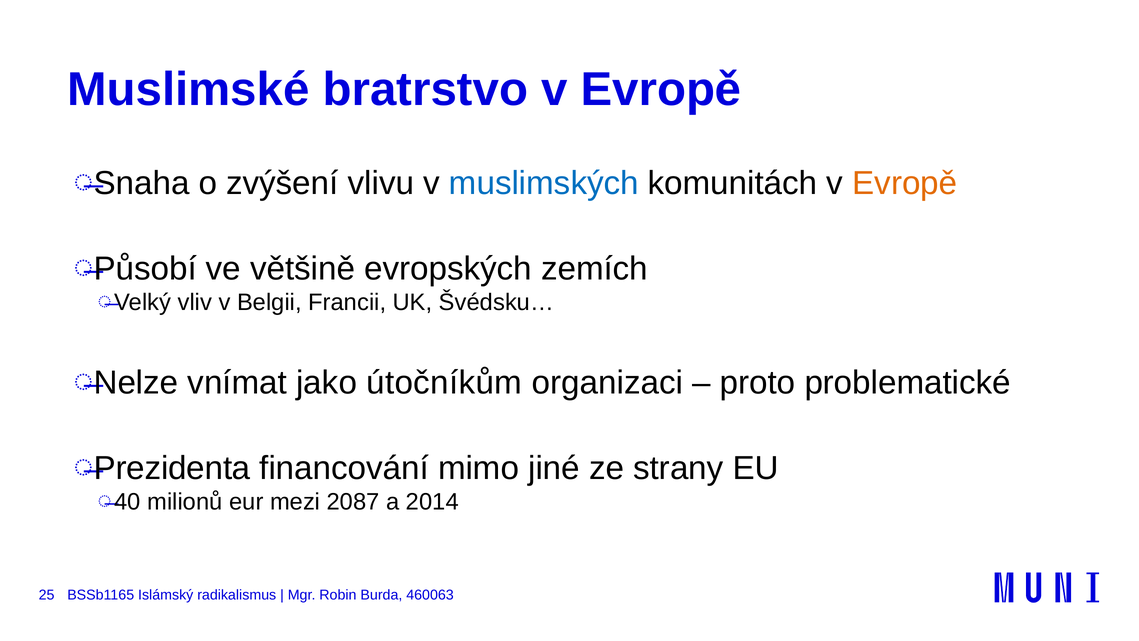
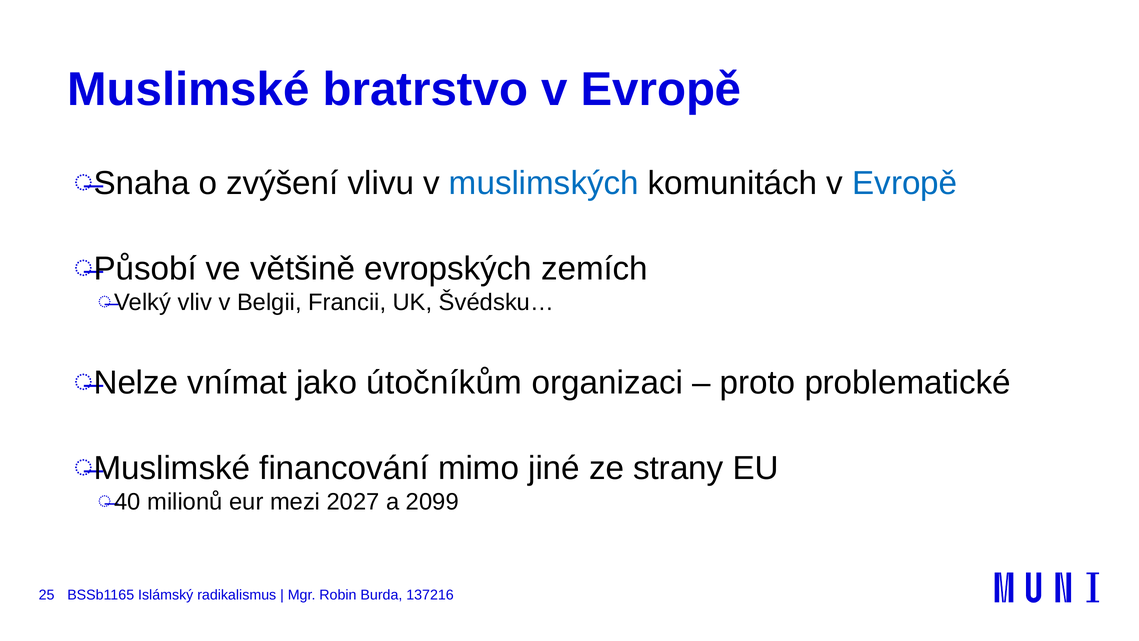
Evropě colour: orange -> blue (905, 183)
Prezidenta: Prezidenta -> Muslimské (172, 468)
2087: 2087 -> 2027 (353, 501)
2014: 2014 -> 2099 (432, 501)
460063: 460063 -> 137216 (430, 595)
